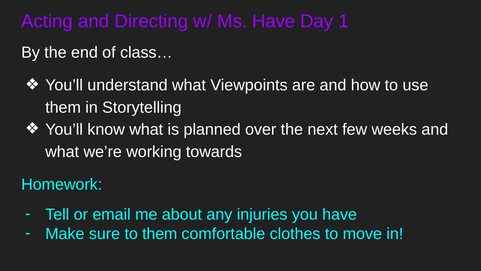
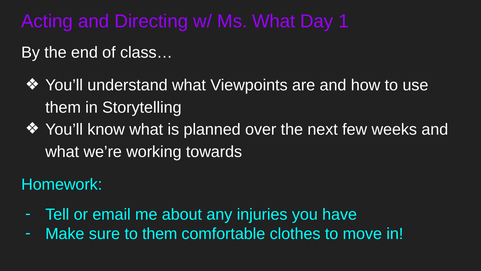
Ms Have: Have -> What (274, 21)
